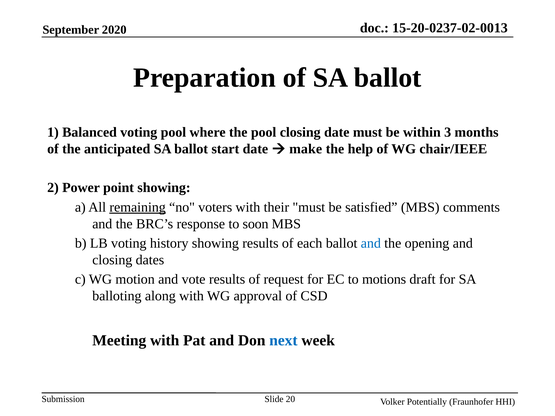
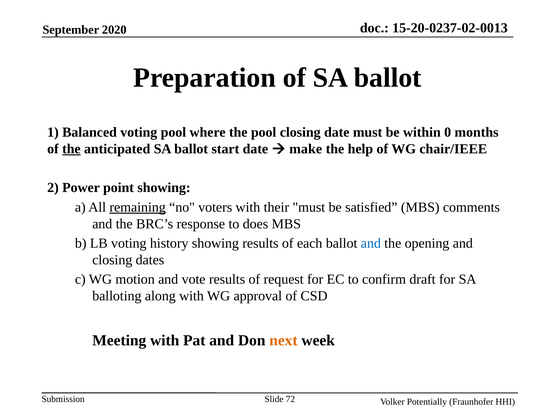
3: 3 -> 0 (448, 132)
the underline: none -> present (71, 149)
soon: soon -> does (255, 224)
motions: motions -> confirm (384, 279)
next colour: blue -> orange (283, 341)
20: 20 -> 72 (290, 399)
